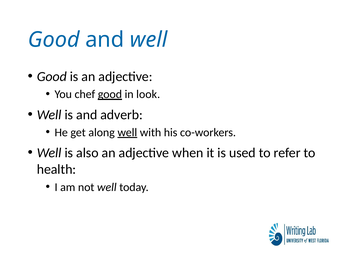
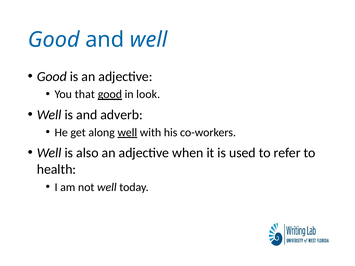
chef: chef -> that (85, 94)
